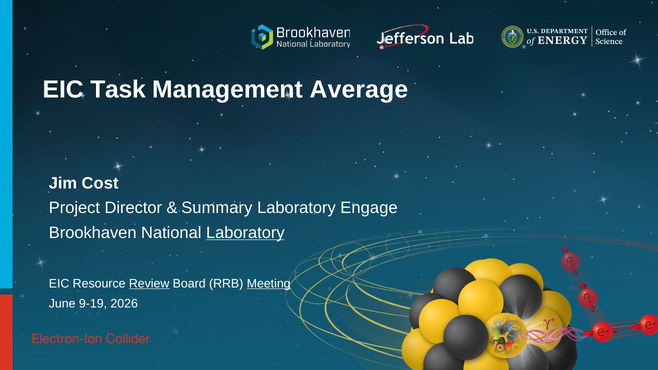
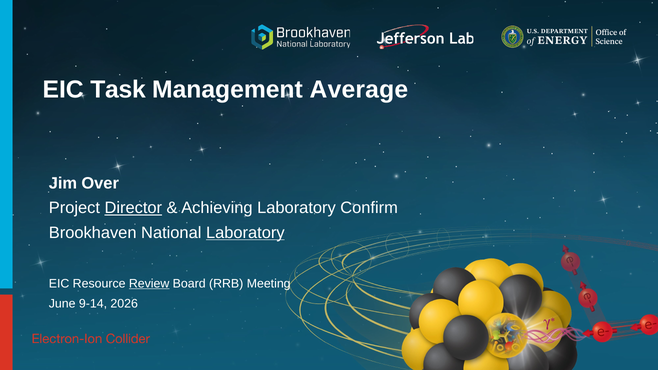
Cost: Cost -> Over (100, 184)
Director underline: none -> present (133, 208)
Summary: Summary -> Achieving (217, 208)
Engage: Engage -> Confirm (369, 208)
Meeting underline: present -> none (269, 284)
9-19: 9-19 -> 9-14 (93, 304)
